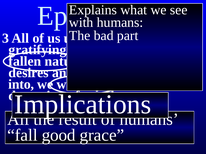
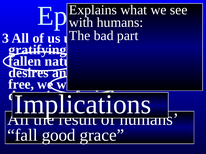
into: into -> free (21, 84)
